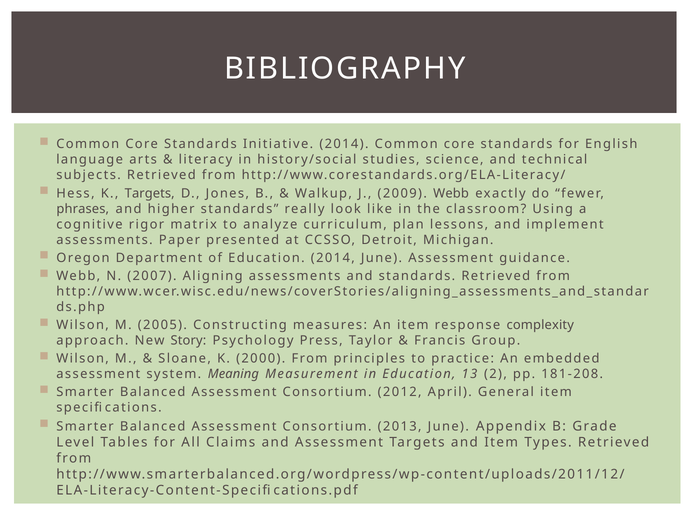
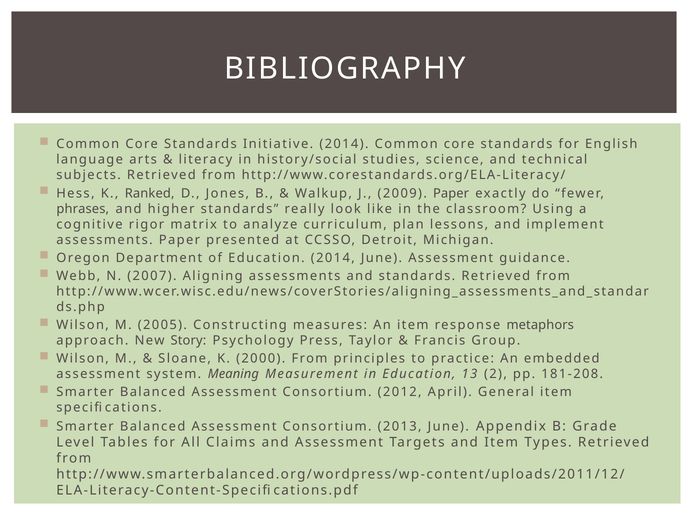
K Targets: Targets -> Ranked (150, 193)
2009 Webb: Webb -> Paper (451, 193)
complexity: complexity -> metaphors (540, 325)
